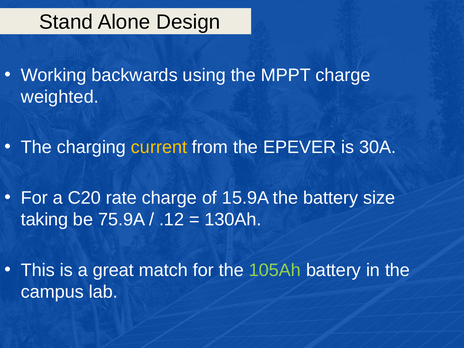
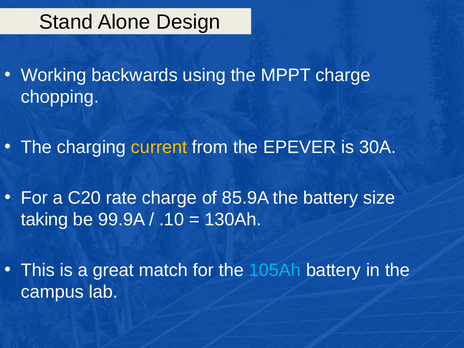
weighted: weighted -> chopping (60, 97)
15.9A: 15.9A -> 85.9A (246, 198)
75.9A: 75.9A -> 99.9A (122, 220)
.12: .12 -> .10 (172, 220)
105Ah colour: light green -> light blue (275, 270)
